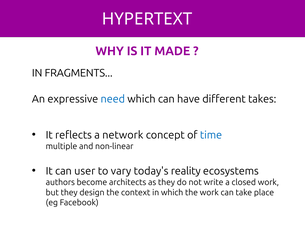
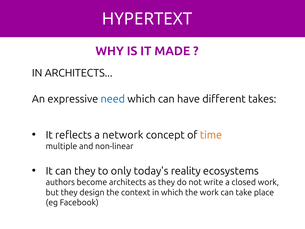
IN FRAGMENTS: FRAGMENTS -> ARCHITECTS (79, 73)
time colour: blue -> orange (211, 135)
can user: user -> they (85, 171)
vary: vary -> only (121, 171)
